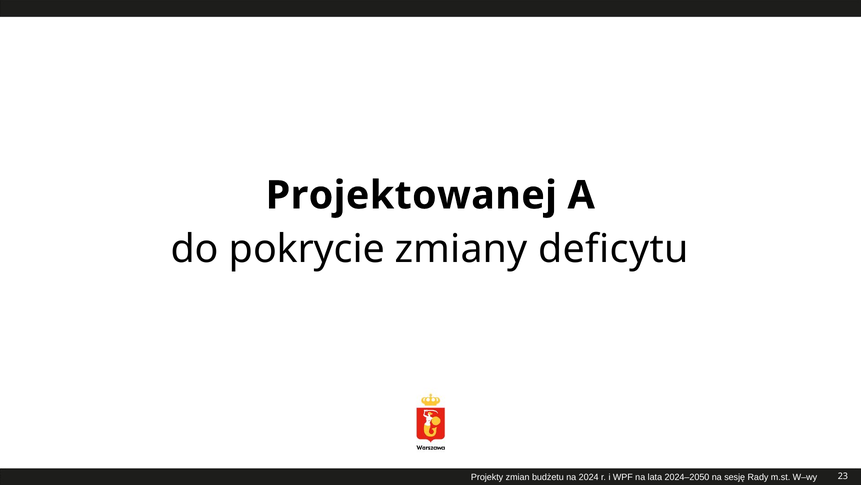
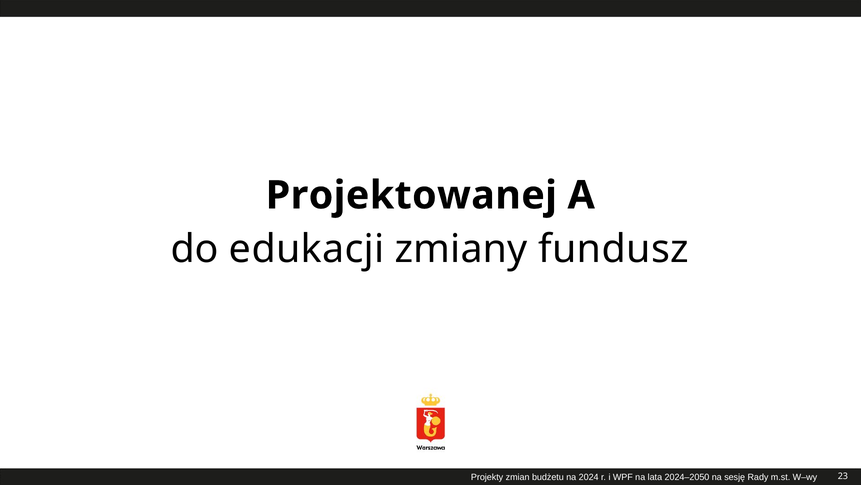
pokrycie: pokrycie -> edukacji (307, 249)
deficytu: deficytu -> fundusz (613, 249)
